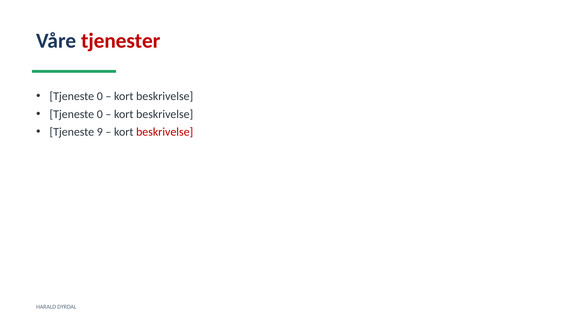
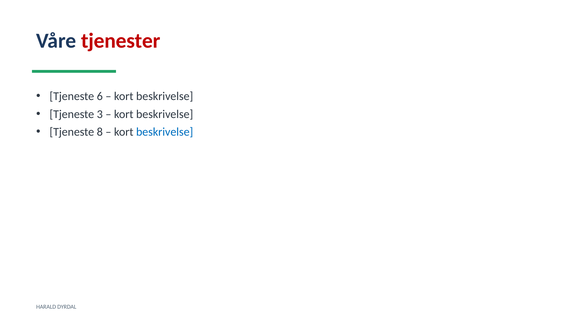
0: 0 -> 6 (100, 96)
0: 0 -> 3 (100, 114)
9: 9 -> 8 (100, 132)
beskrivelse colour: red -> blue (165, 132)
